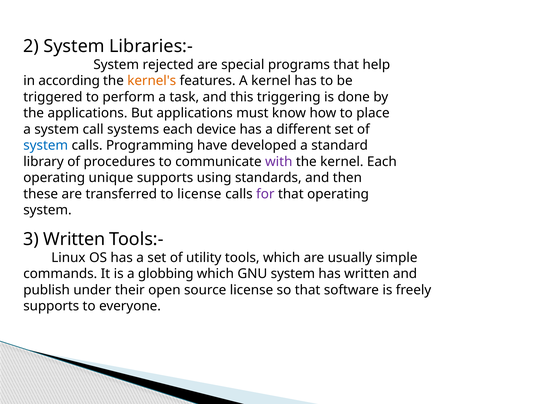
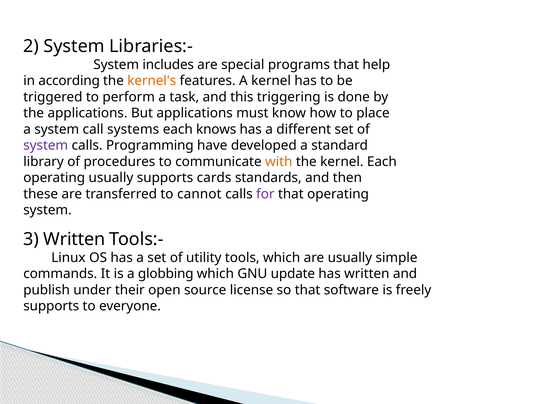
rejected: rejected -> includes (168, 65)
device: device -> knows (216, 129)
system colour: blue -> purple (46, 146)
with colour: purple -> orange (279, 162)
operating unique: unique -> usually (111, 178)
using: using -> cards (214, 178)
to license: license -> cannot (199, 194)
GNU system: system -> update (293, 274)
